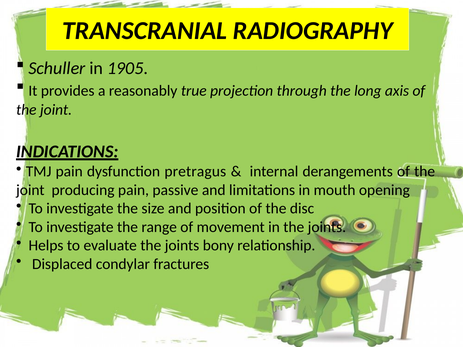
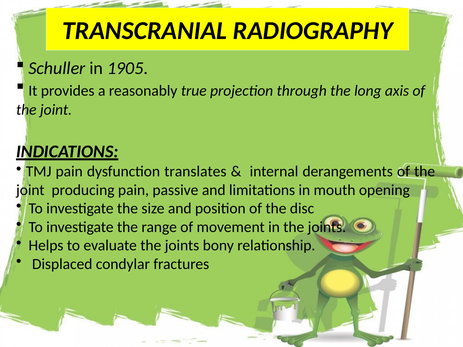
pretragus: pretragus -> translates (195, 172)
